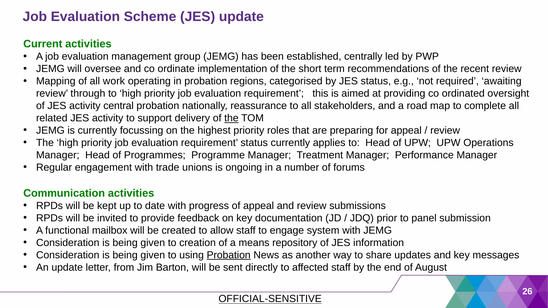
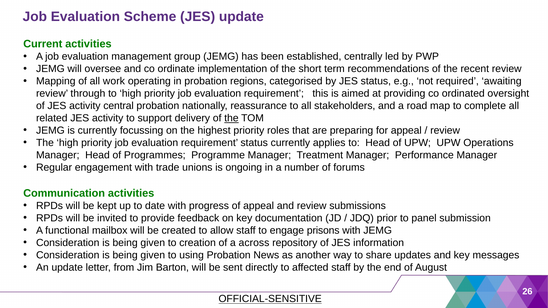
system: system -> prisons (323, 231)
means: means -> across (254, 243)
Probation underline: present -> none (229, 255)
